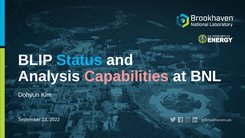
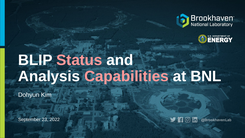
Status colour: light blue -> pink (79, 60)
